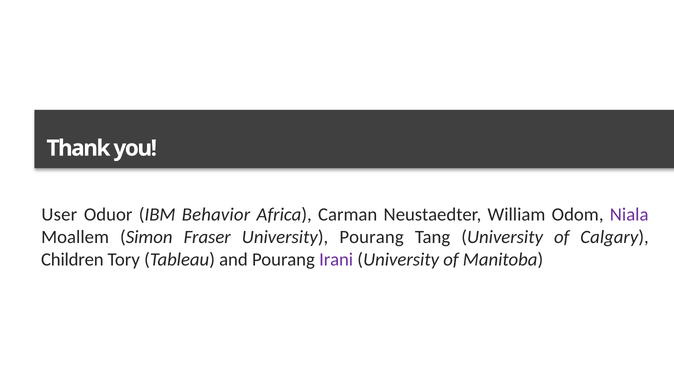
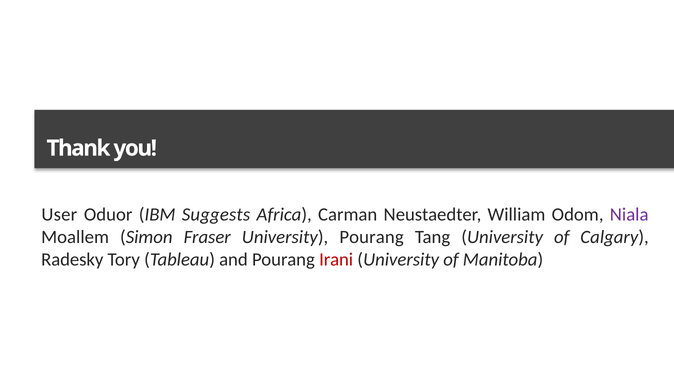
Behavior: Behavior -> Suggests (216, 215)
Children: Children -> Radesky (72, 260)
Irani colour: purple -> red (336, 260)
